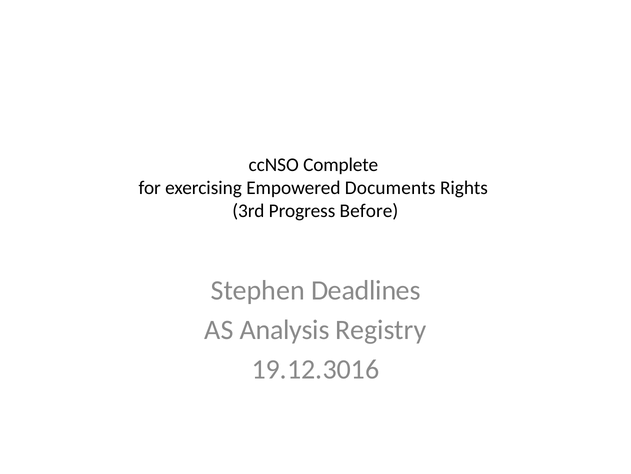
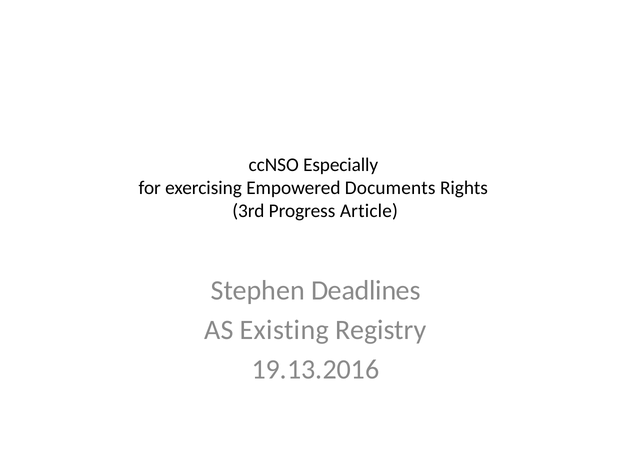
Complete: Complete -> Especially (341, 164)
Before: Before -> Article (369, 211)
Analysis: Analysis -> Existing (284, 329)
19.12.3016: 19.12.3016 -> 19.13.2016 (315, 369)
